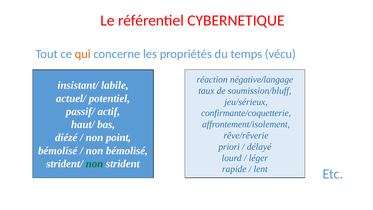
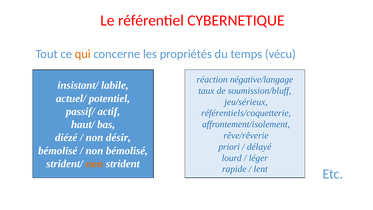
confirmante/coquetterie: confirmante/coquetterie -> référentiels/coquetterie (246, 113)
point: point -> désir (118, 138)
non colour: green -> orange (94, 164)
